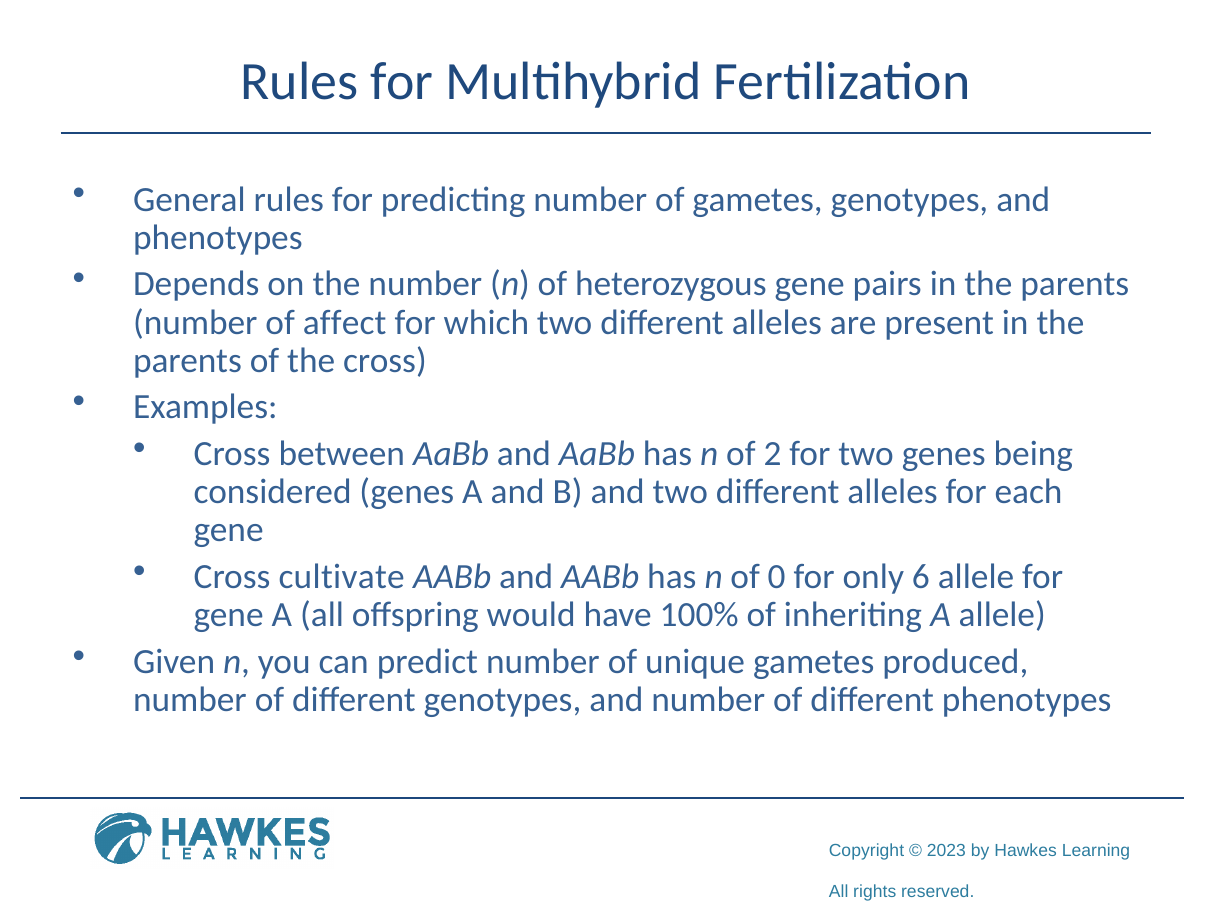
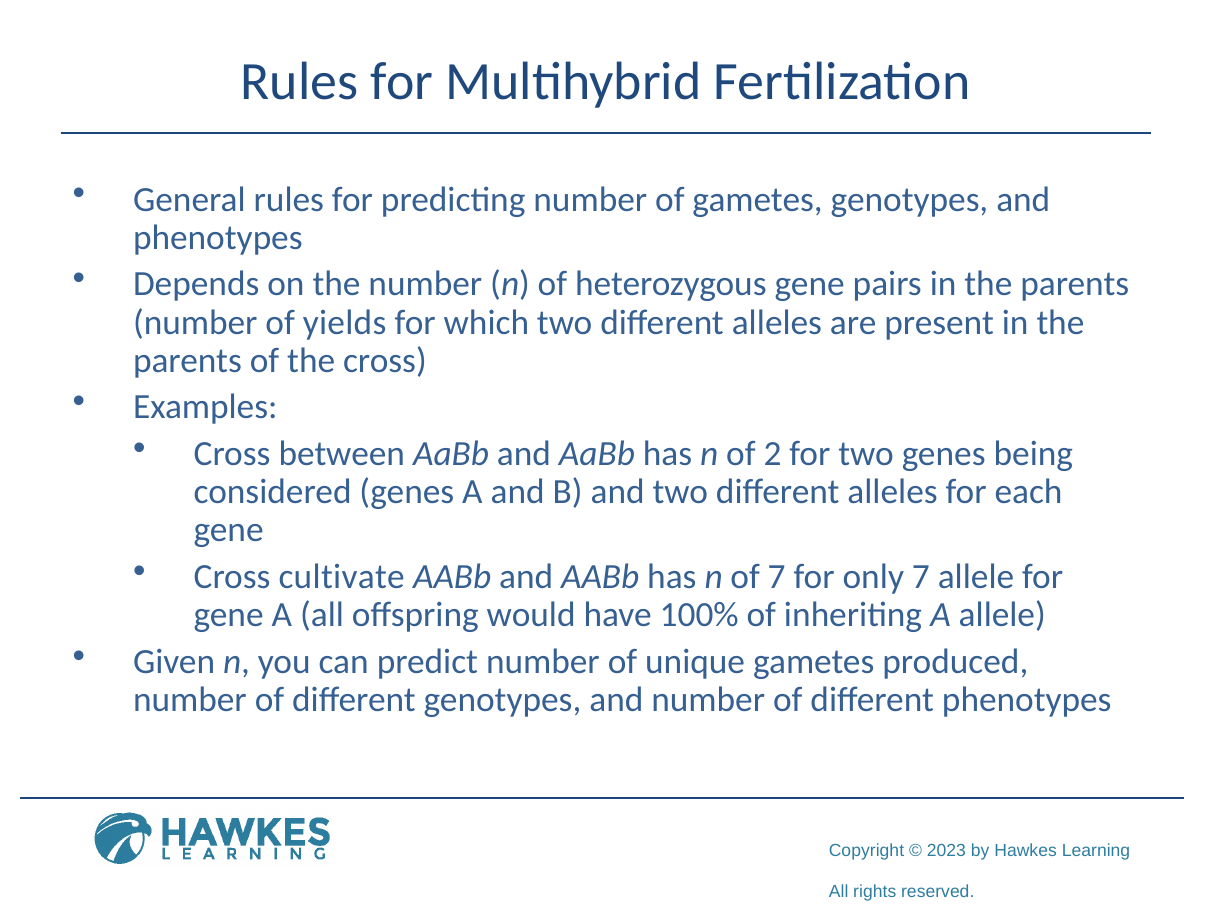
affect: affect -> yields (345, 322)
of 0: 0 -> 7 (777, 577)
only 6: 6 -> 7 (921, 577)
